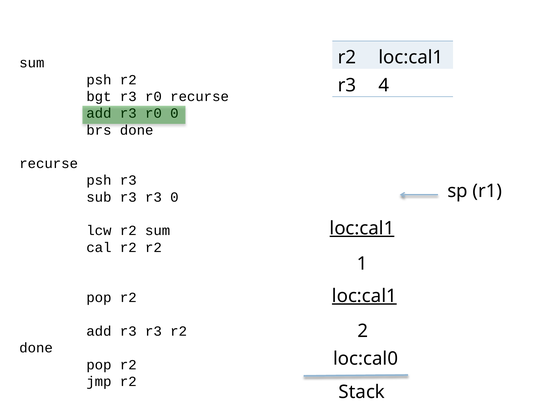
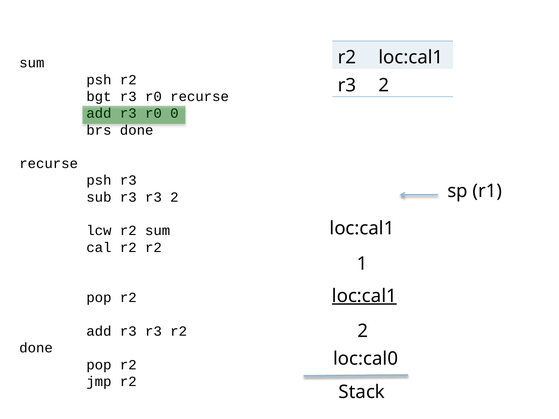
4: 4 -> 2 (384, 85)
r3 r3 0: 0 -> 2 (174, 197)
loc:cal1 underline: present -> none (362, 228)
